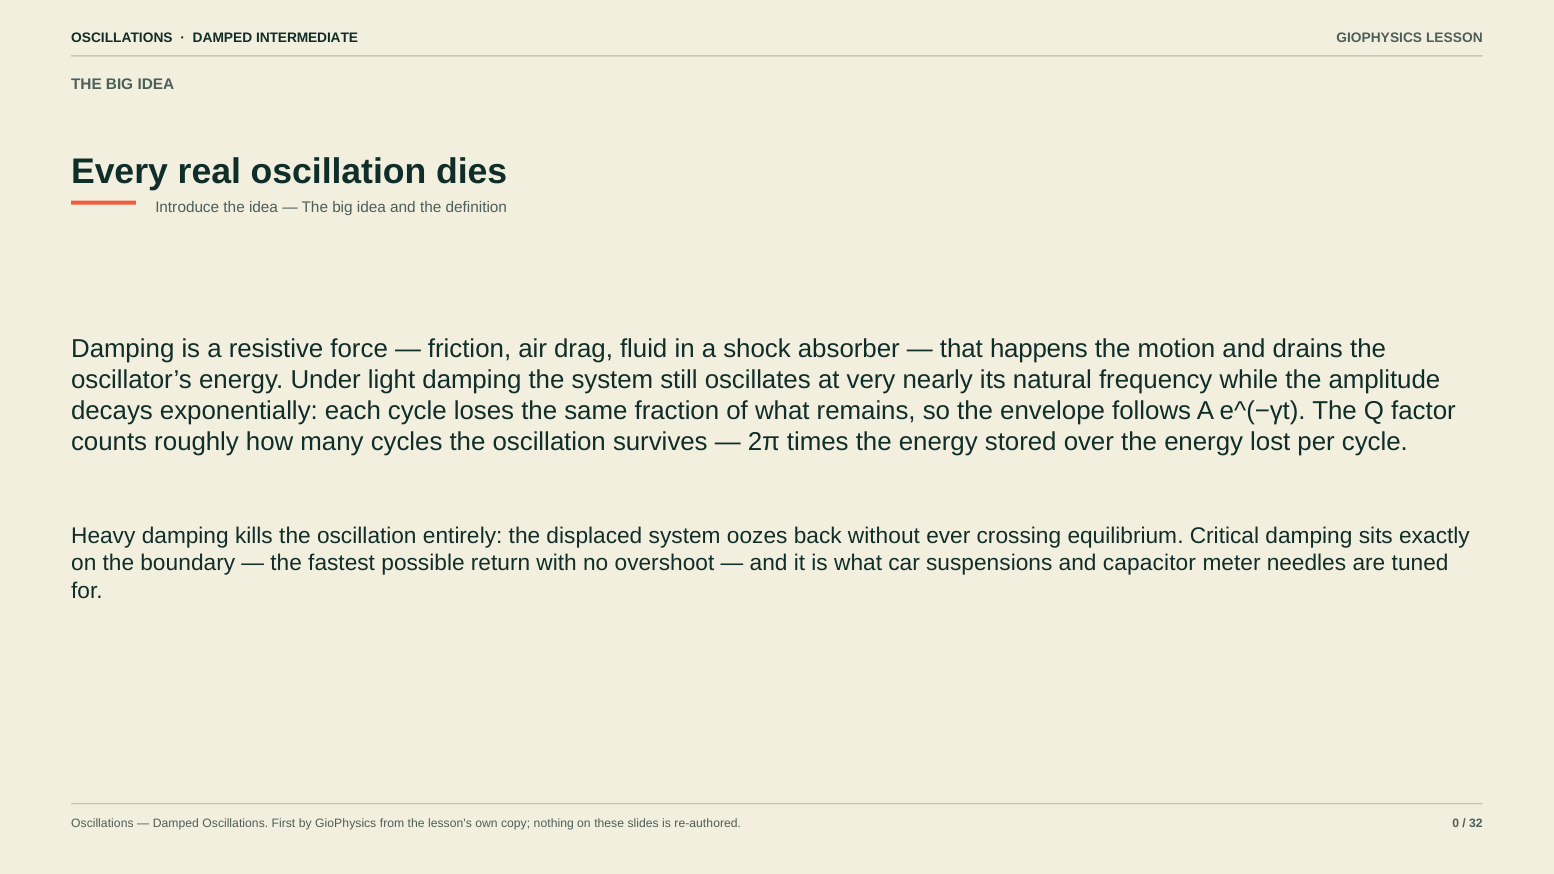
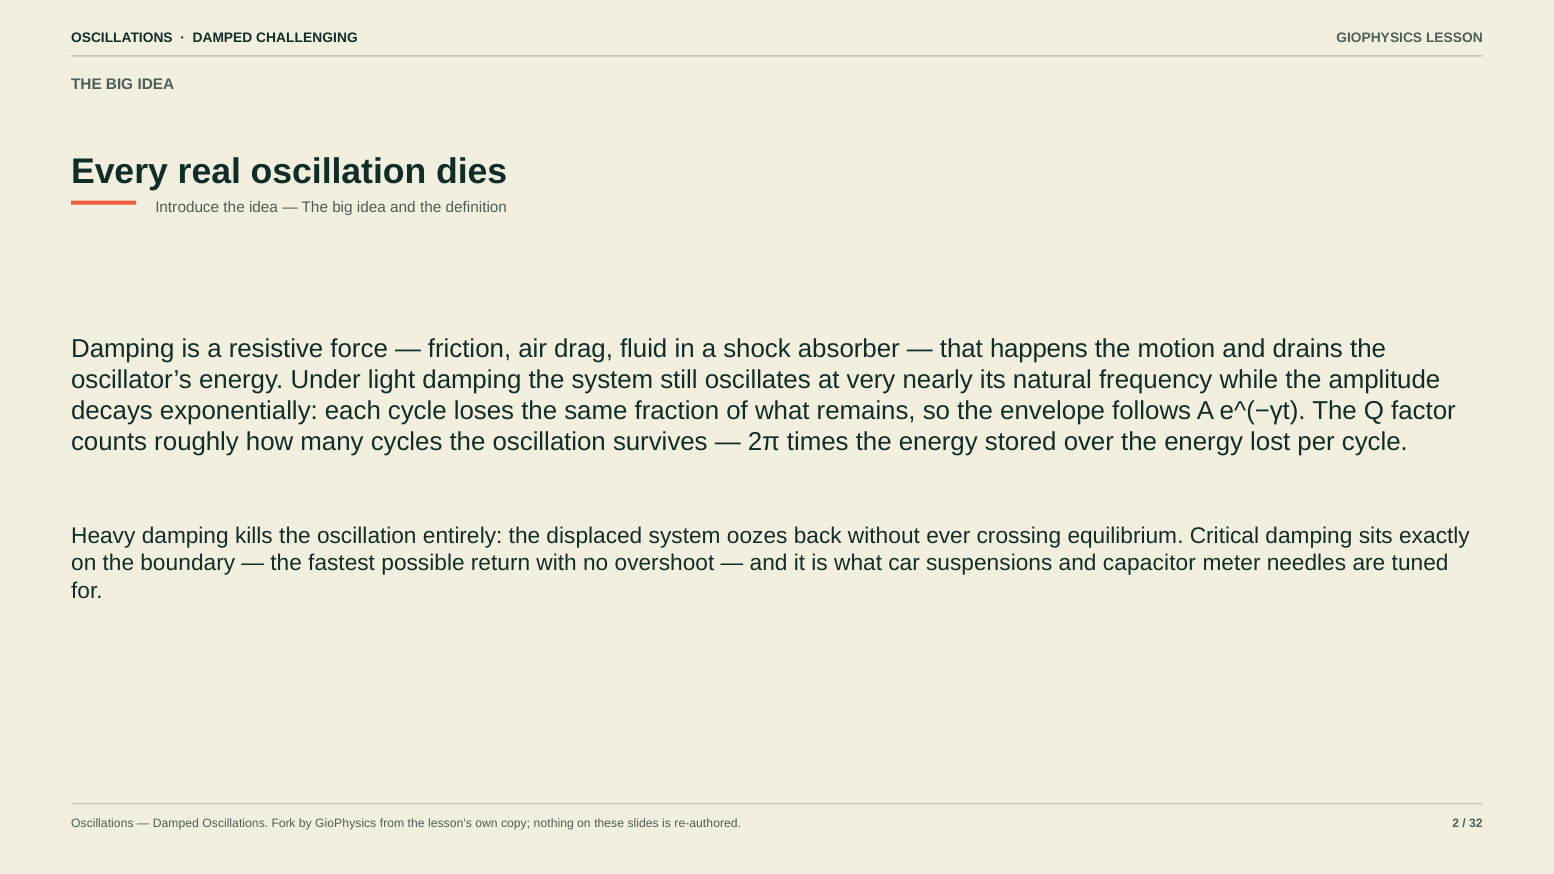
INTERMEDIATE: INTERMEDIATE -> CHALLENGING (307, 38)
First: First -> Fork (284, 824)
0: 0 -> 2 (1456, 824)
